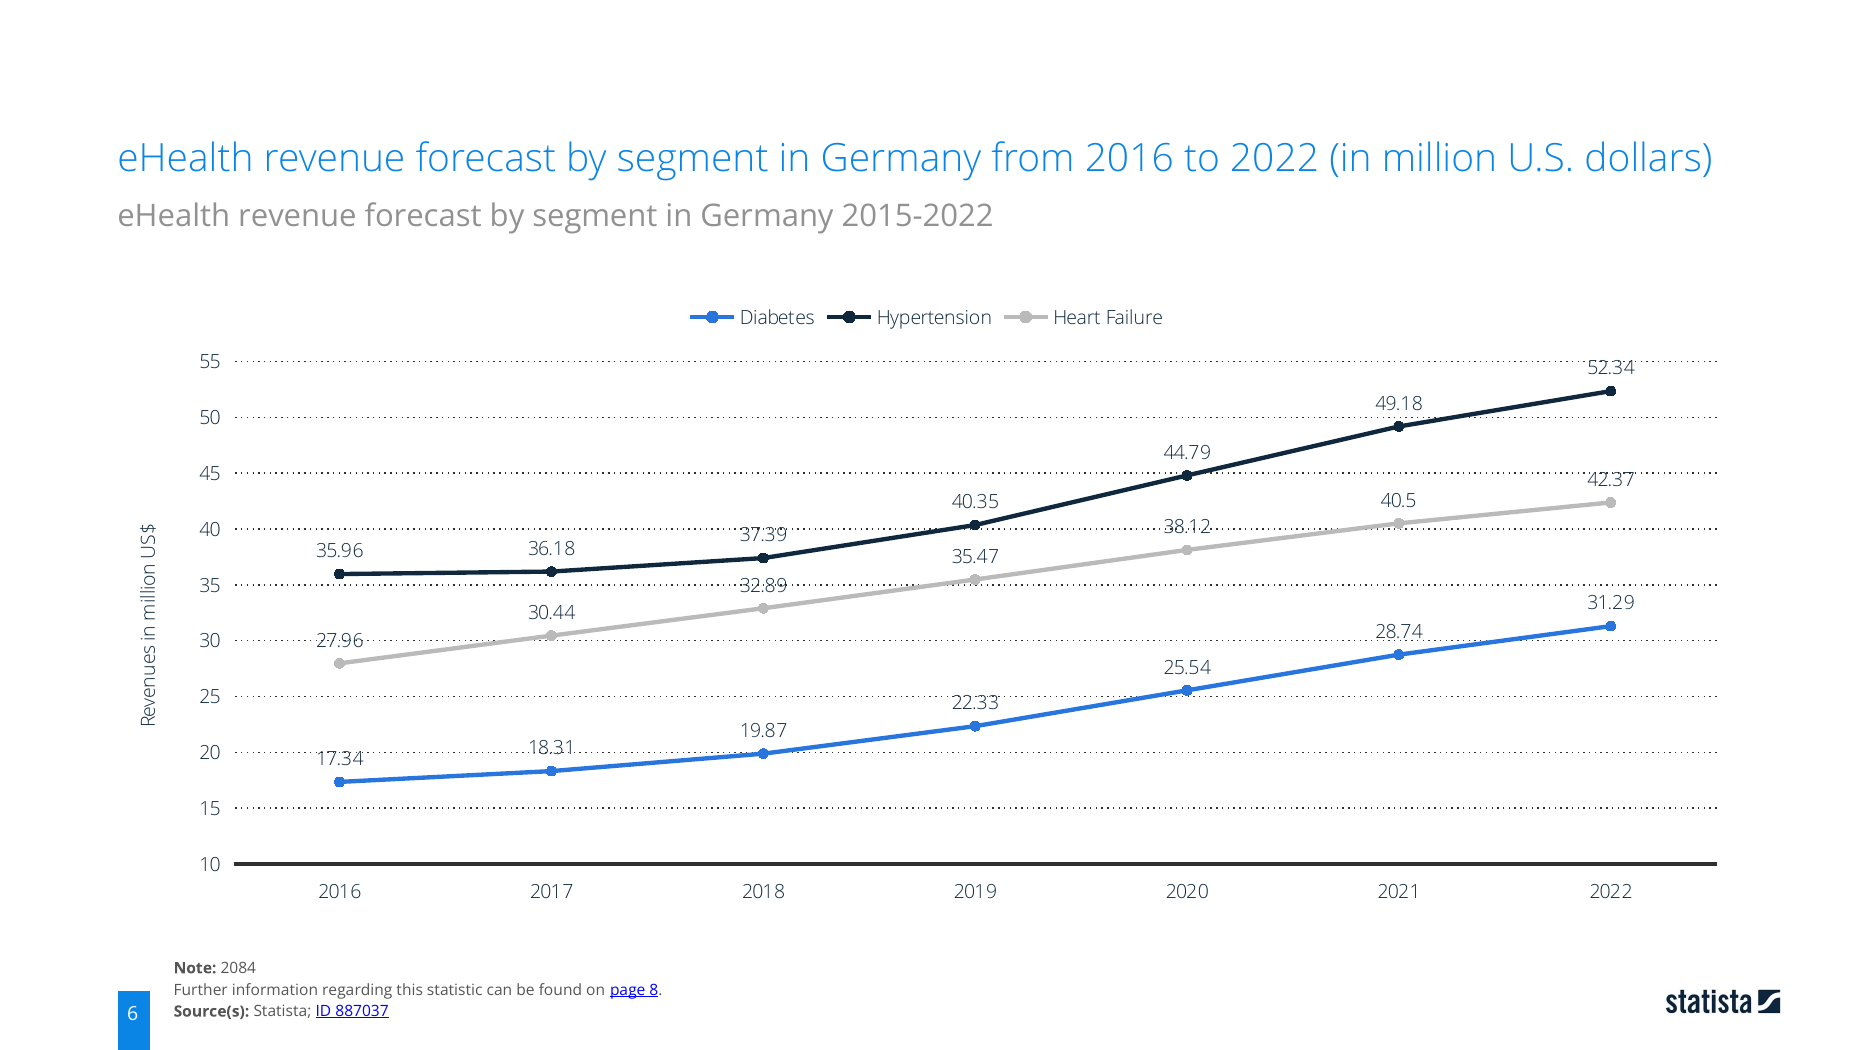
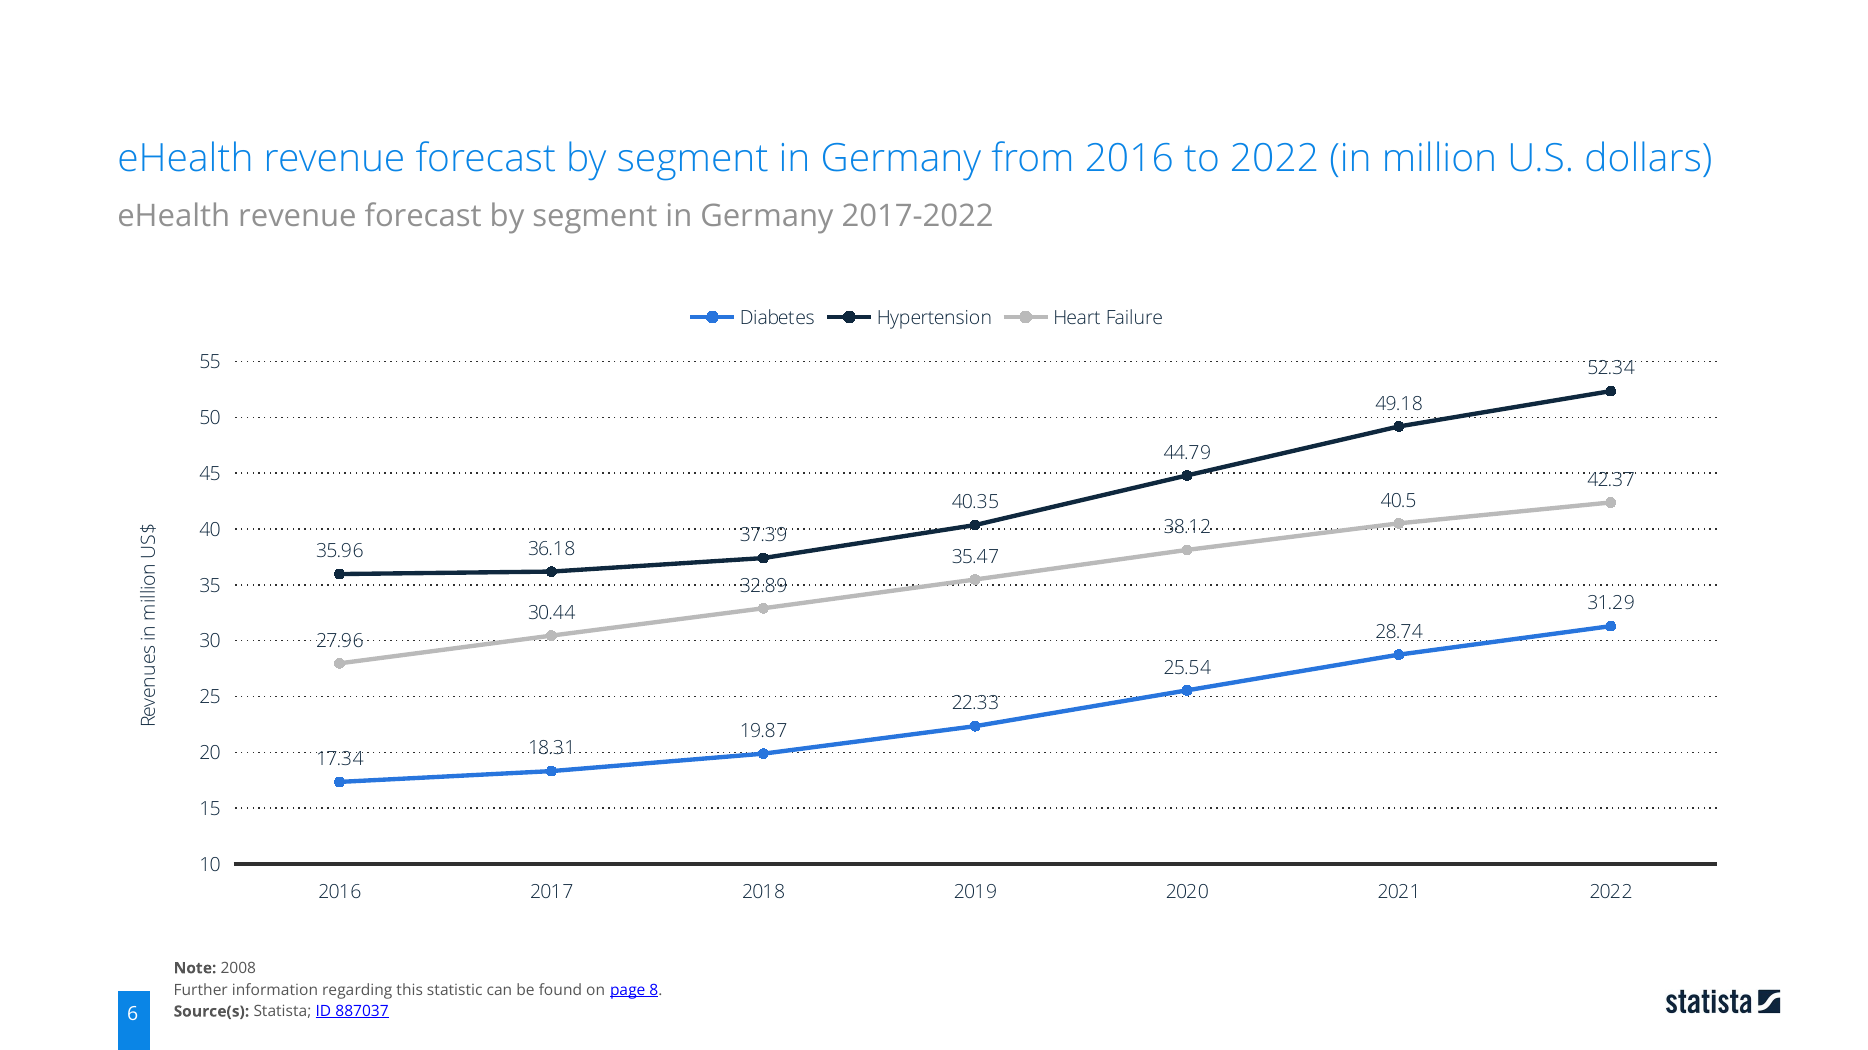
2015-2022: 2015-2022 -> 2017-2022 (918, 217)
2084: 2084 -> 2008 (238, 969)
